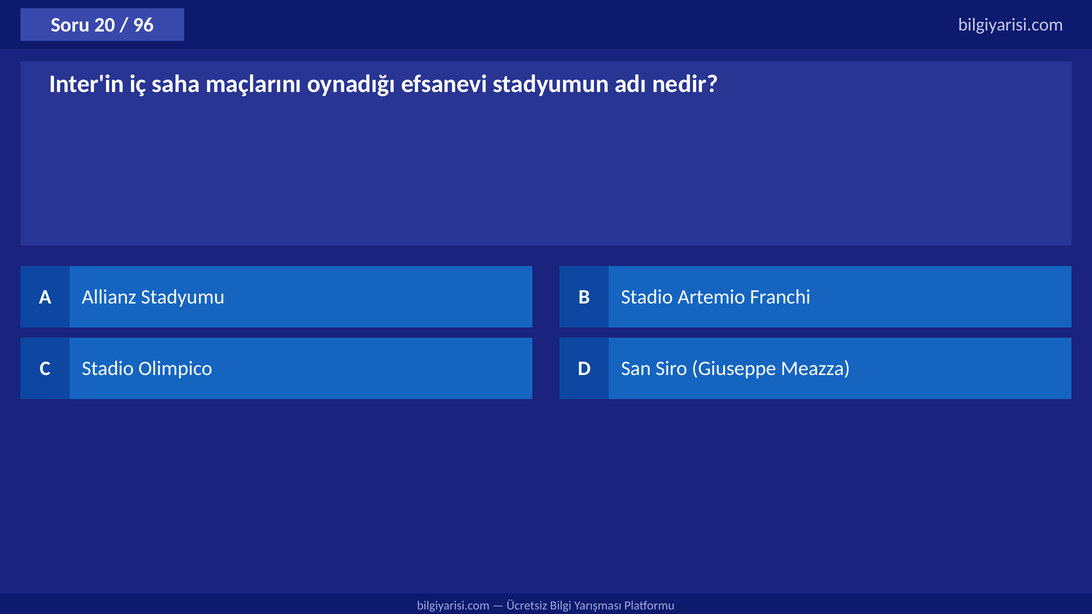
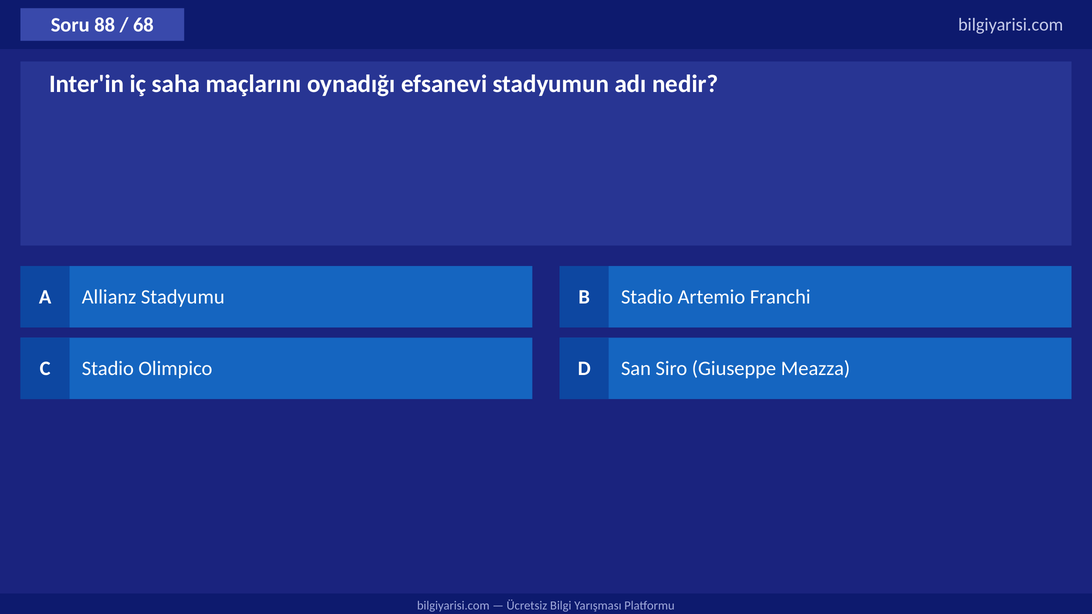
20: 20 -> 88 (105, 25)
96: 96 -> 68 (143, 25)
